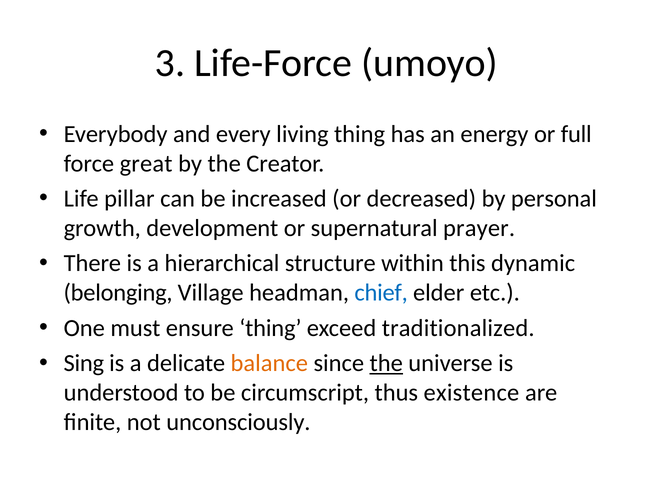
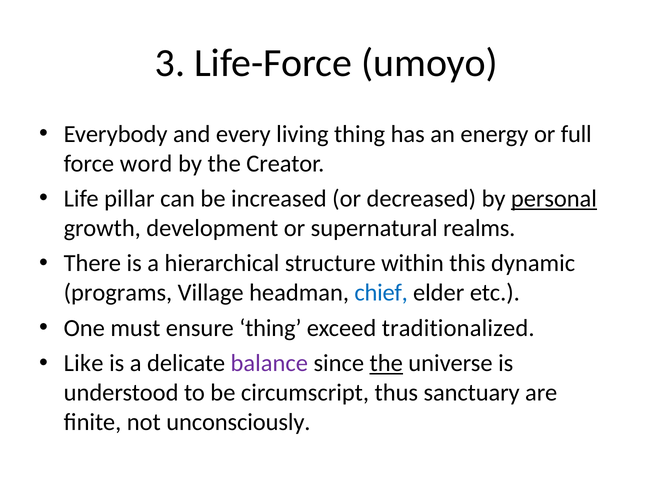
great: great -> word (146, 163)
personal underline: none -> present (554, 199)
prayer: prayer -> realms (479, 228)
belonging: belonging -> programs (118, 293)
Sing: Sing -> Like (84, 363)
balance colour: orange -> purple (269, 363)
existence: existence -> sanctuary (472, 392)
